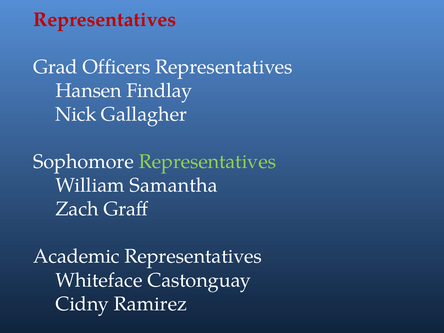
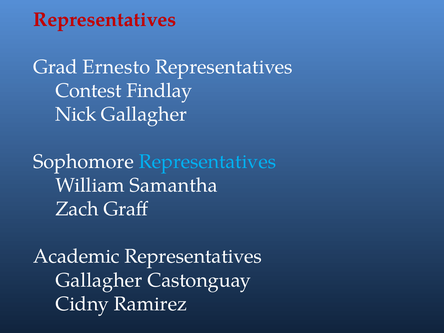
Officers: Officers -> Ernesto (116, 67)
Hansen: Hansen -> Contest (89, 91)
Representatives colour: light green -> light blue (207, 162)
Whiteface: Whiteface -> Gallagher (99, 280)
